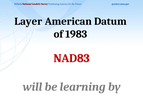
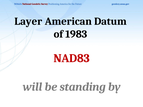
learning: learning -> standing (83, 87)
